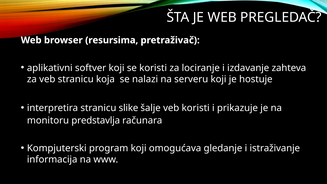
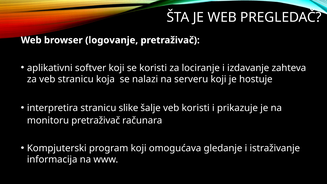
resursima: resursima -> logovanje (112, 40)
monitoru predstavlja: predstavlja -> pretraživač (96, 120)
